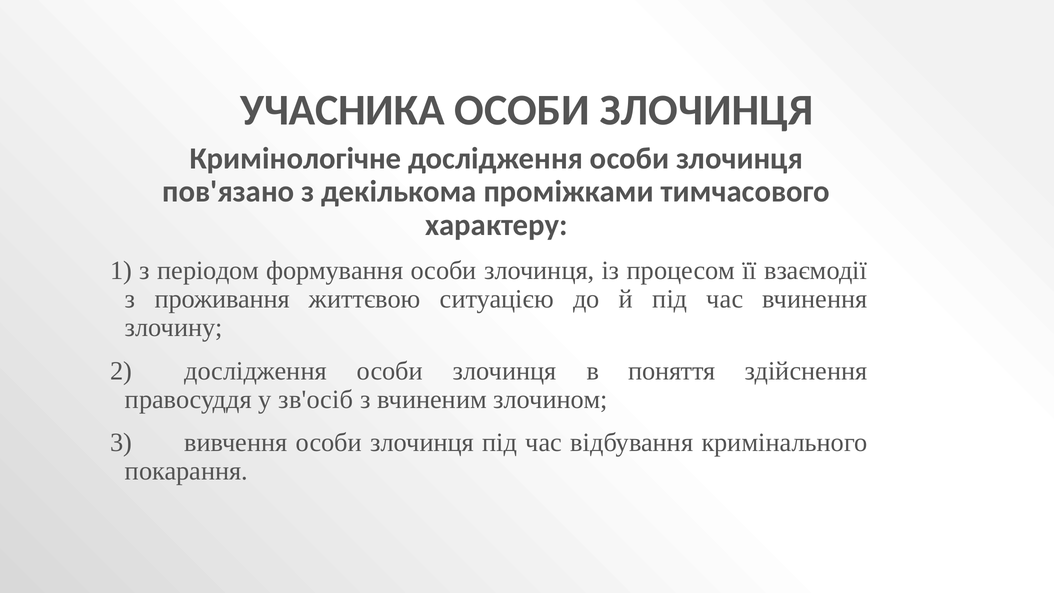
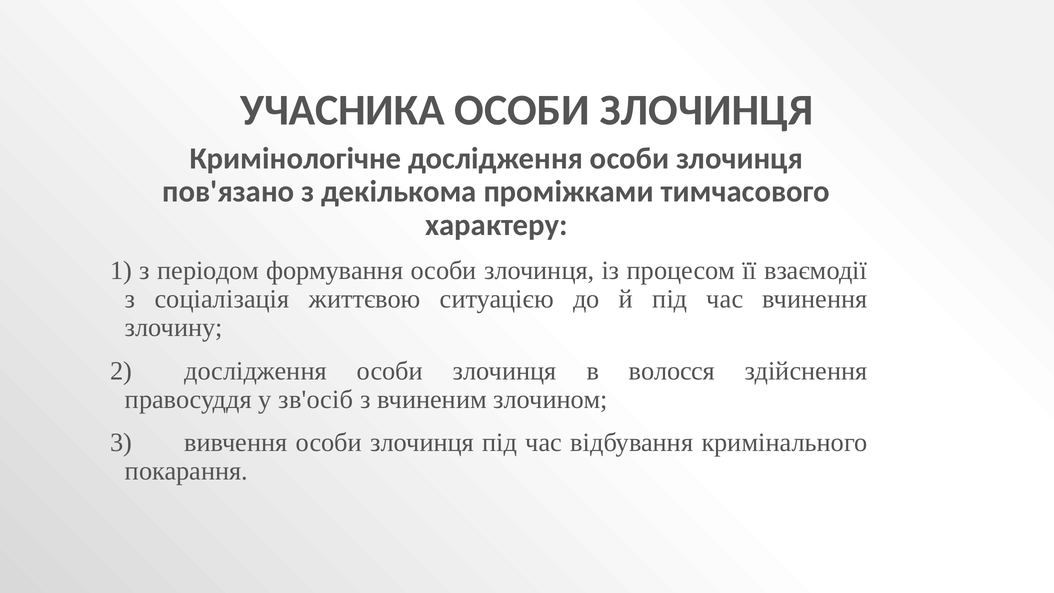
проживання: проживання -> соціалізація (222, 299)
поняття: поняття -> волосся (672, 371)
